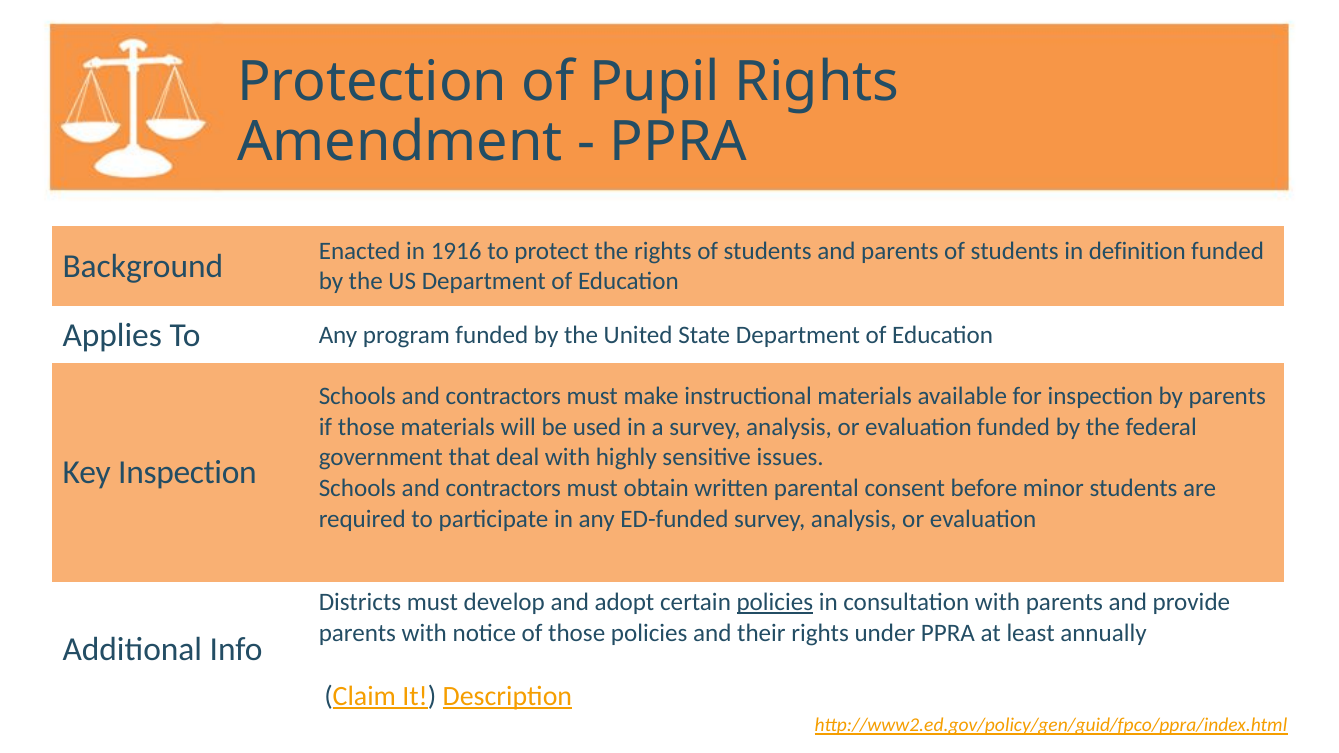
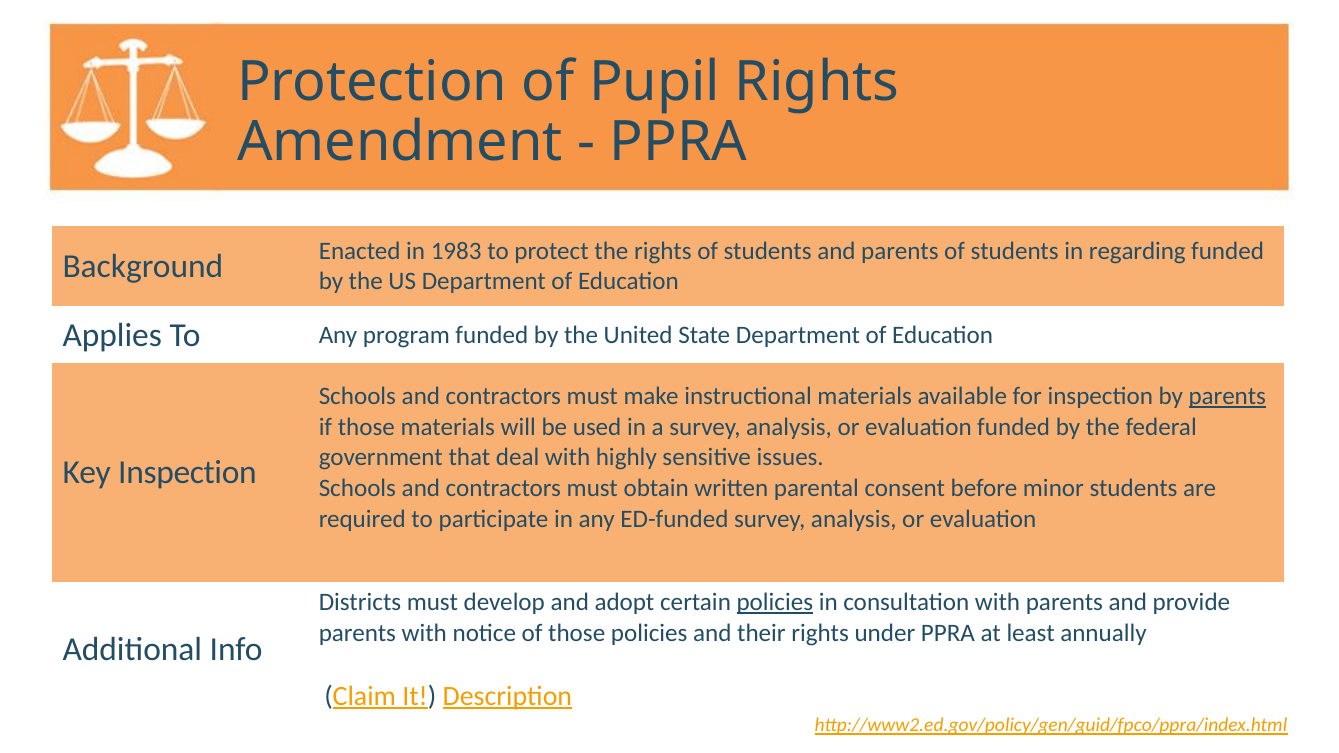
1916: 1916 -> 1983 (456, 251)
definition: definition -> regarding (1137, 251)
parents underline: none -> present (1227, 396)
